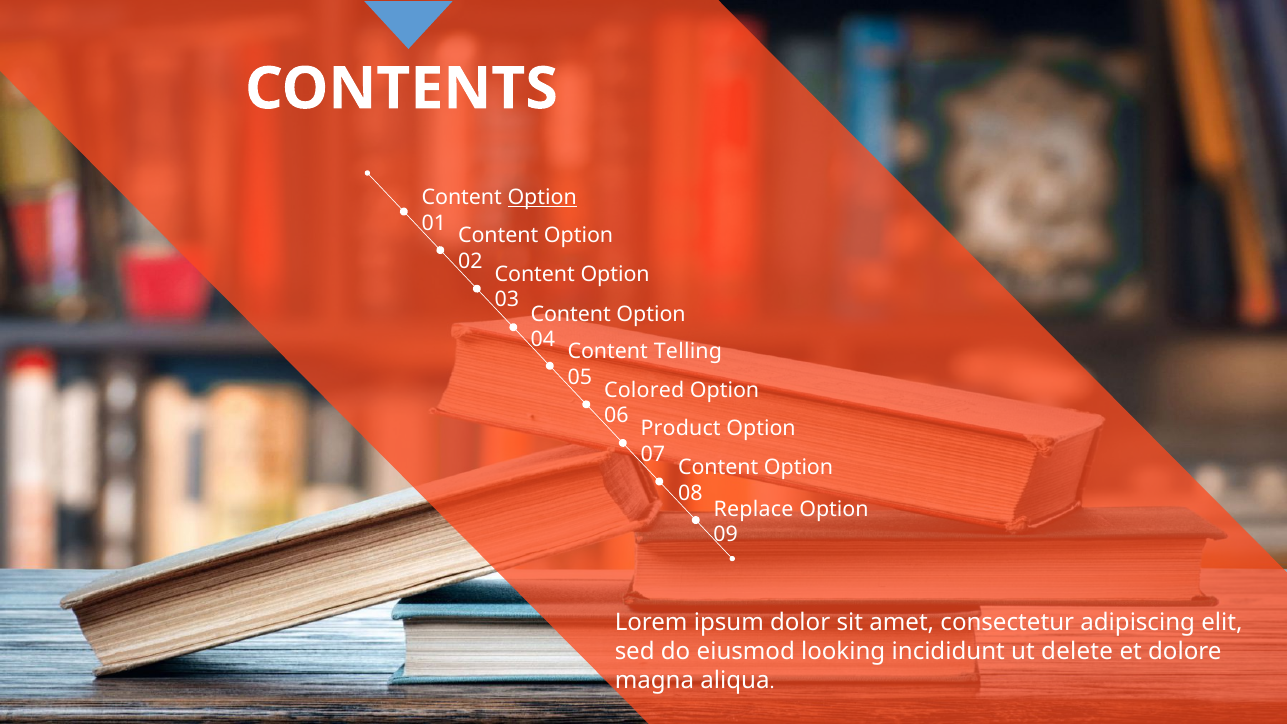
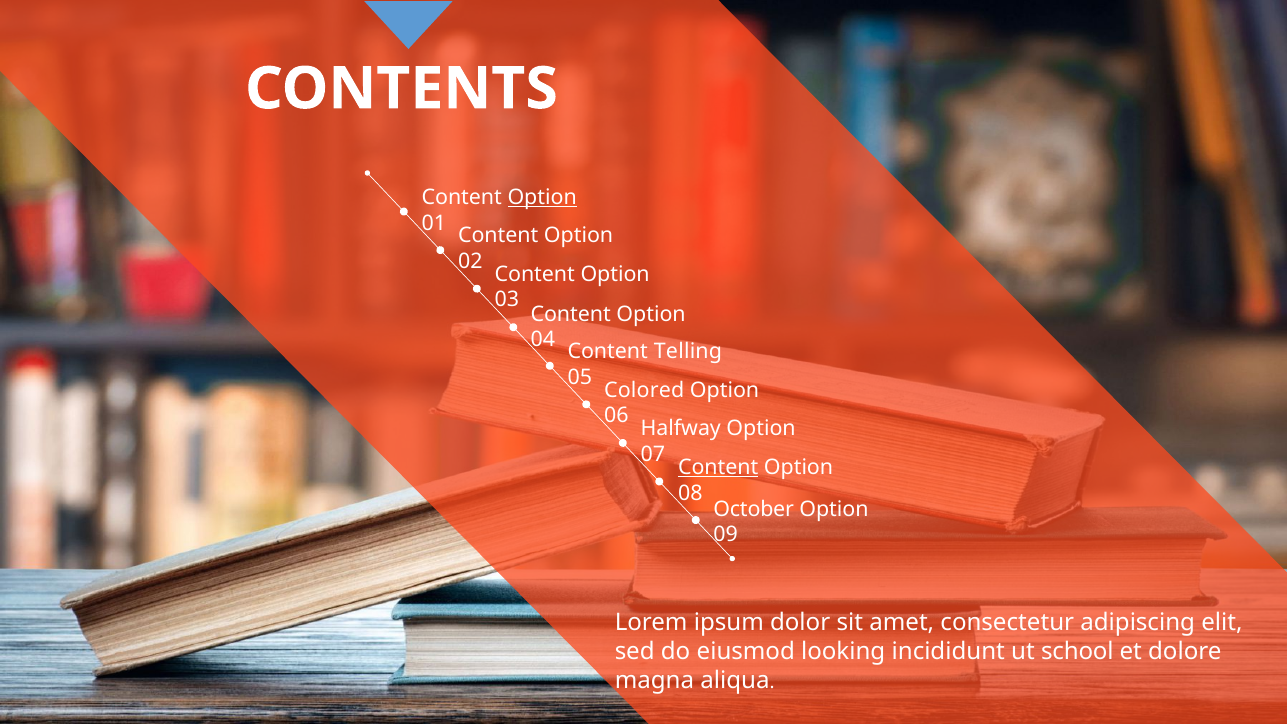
Product: Product -> Halfway (681, 429)
Content underline: none -> present (718, 467)
Replace: Replace -> October (754, 509)
delete: delete -> school (1077, 652)
